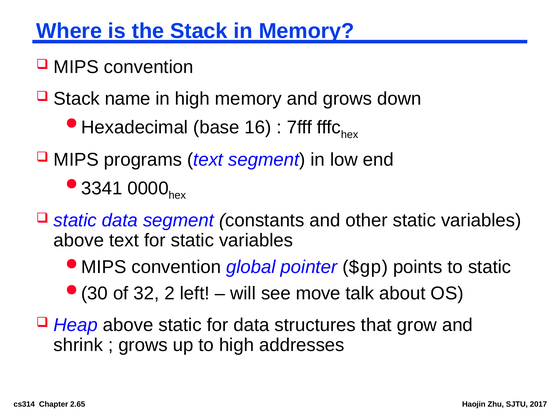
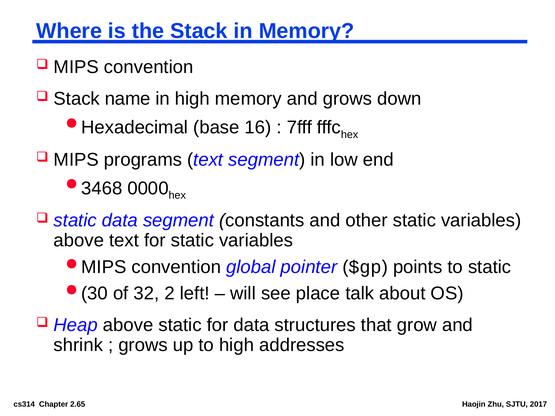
3341: 3341 -> 3468 (102, 188)
move: move -> place (318, 293)
